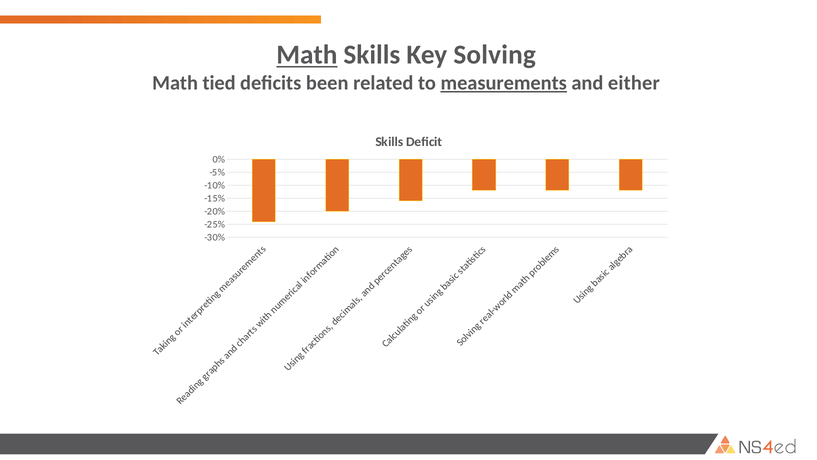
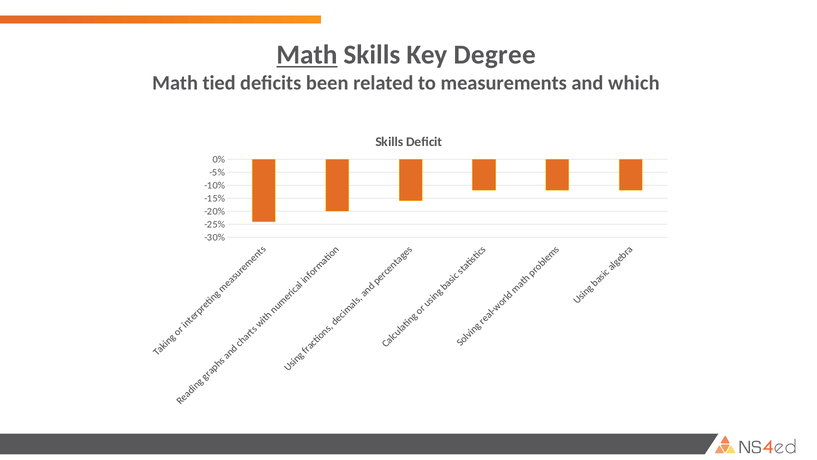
Solving: Solving -> Degree (495, 55)
measurements underline: present -> none (504, 83)
either: either -> which (634, 83)
